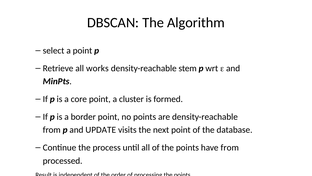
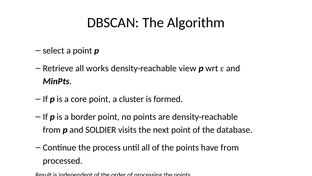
stem: stem -> view (188, 68)
UPDATE: UPDATE -> SOLDIER (101, 130)
